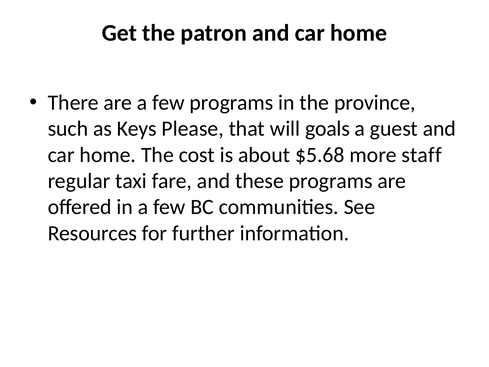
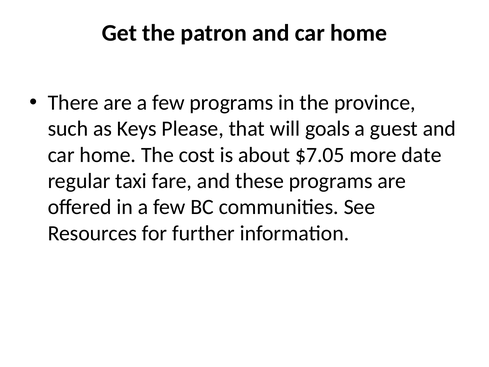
$5.68: $5.68 -> $7.05 (320, 155)
staff: staff -> date (422, 155)
